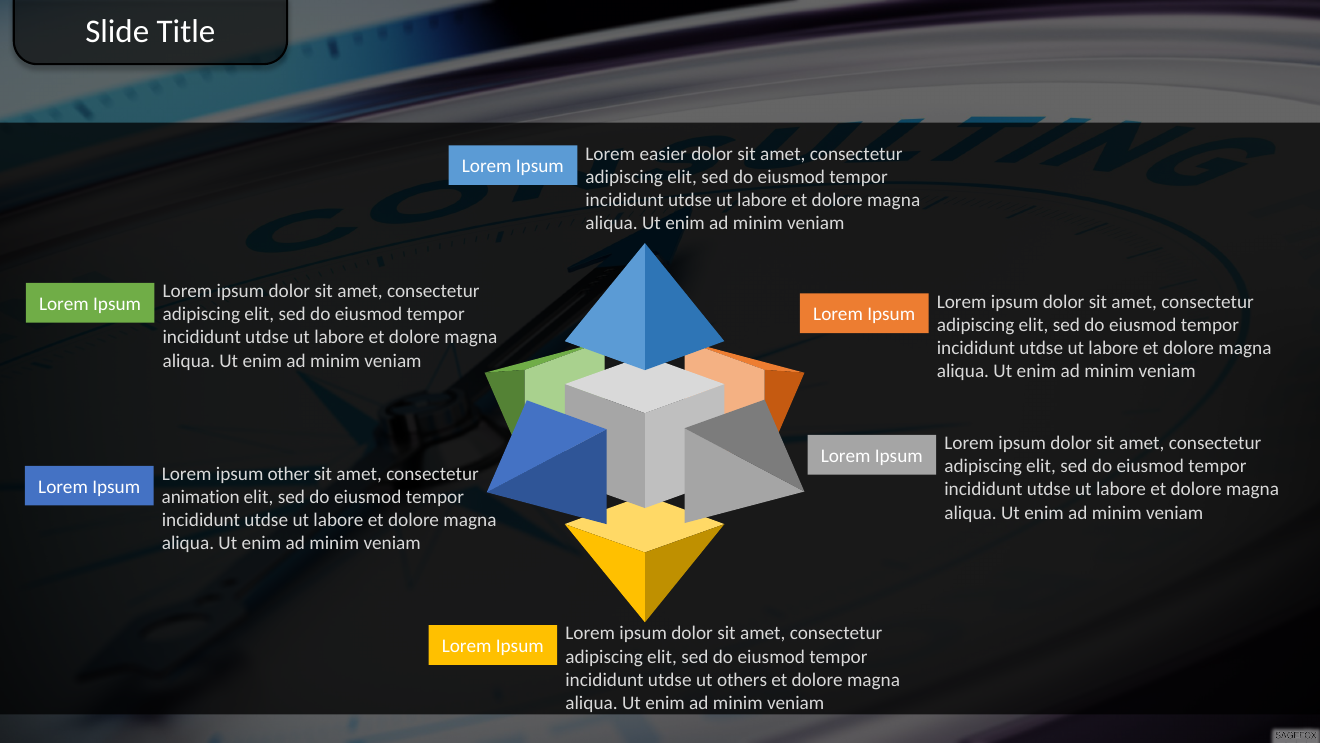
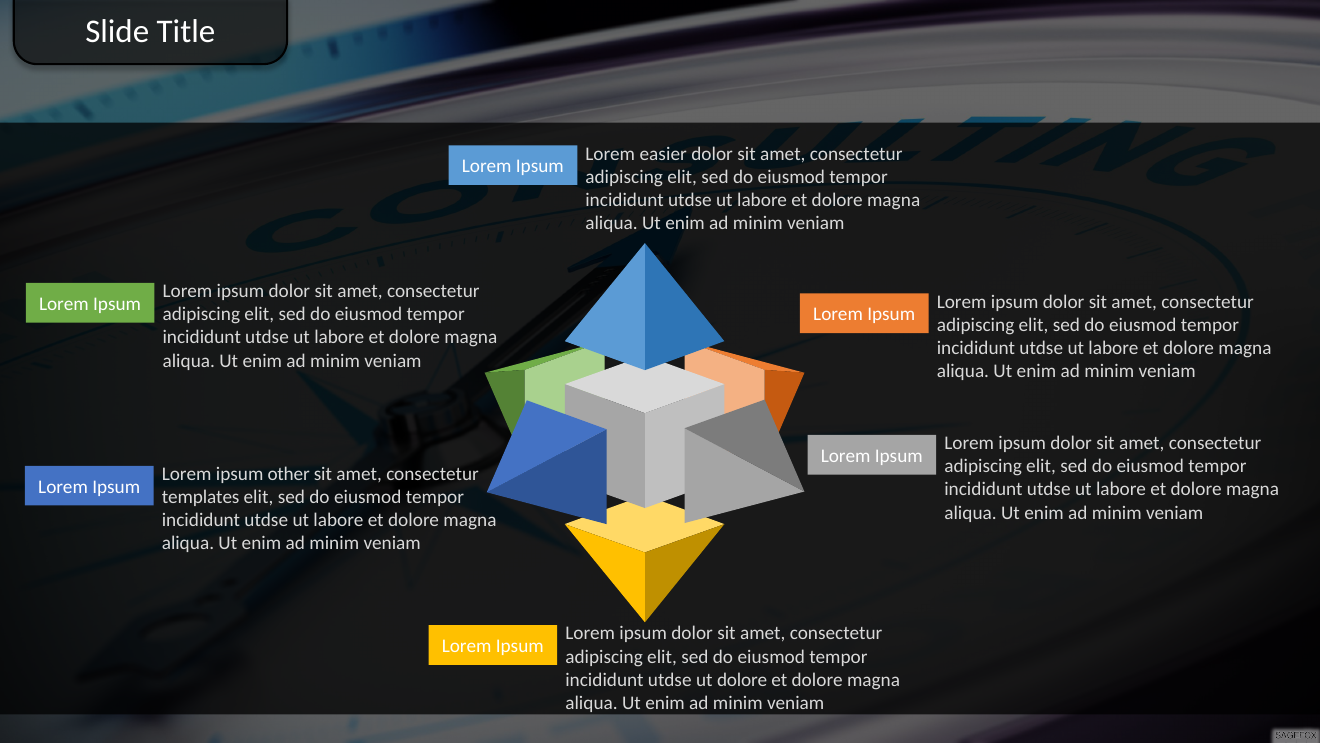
animation: animation -> templates (201, 497)
ut others: others -> dolore (742, 679)
